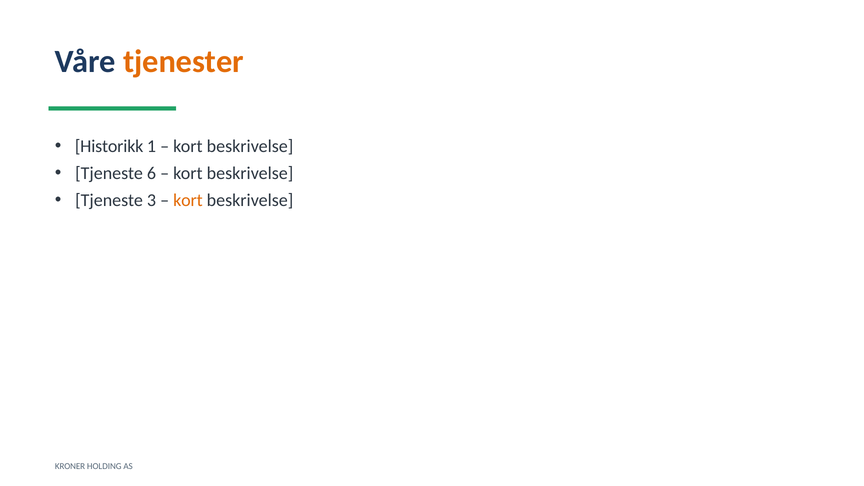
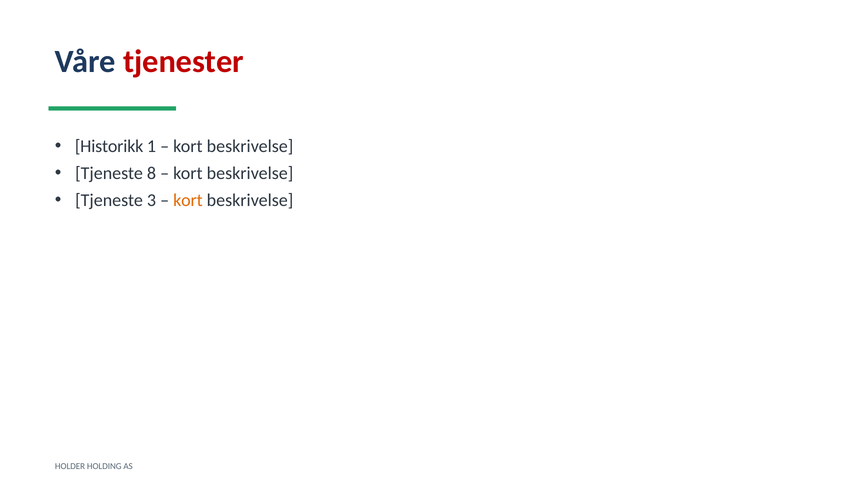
tjenester colour: orange -> red (183, 62)
6: 6 -> 8 (151, 173)
KRONER: KRONER -> HOLDER (70, 466)
